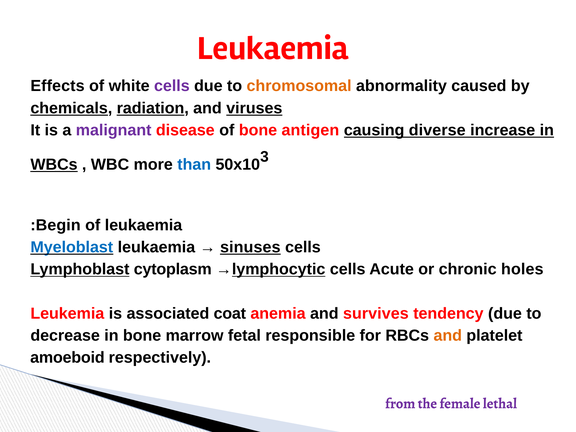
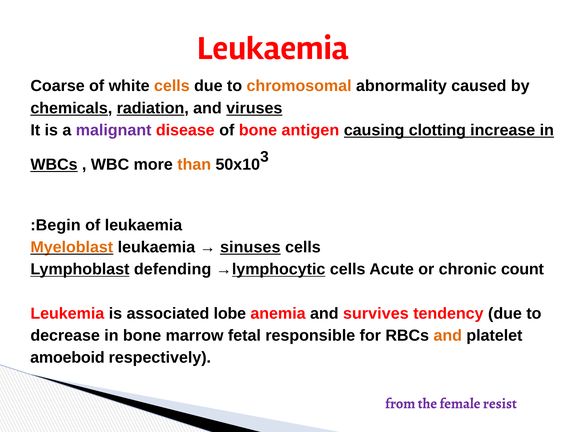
Effects: Effects -> Coarse (58, 86)
cells colour: purple -> orange (172, 86)
diverse: diverse -> clotting (437, 130)
than colour: blue -> orange (194, 165)
Myeloblast colour: blue -> orange (72, 247)
cytoplasm: cytoplasm -> defending (173, 269)
holes: holes -> count (522, 269)
coat: coat -> lobe (230, 313)
lethal: lethal -> resist (500, 403)
